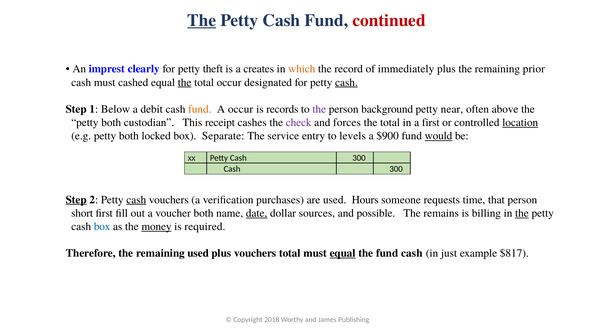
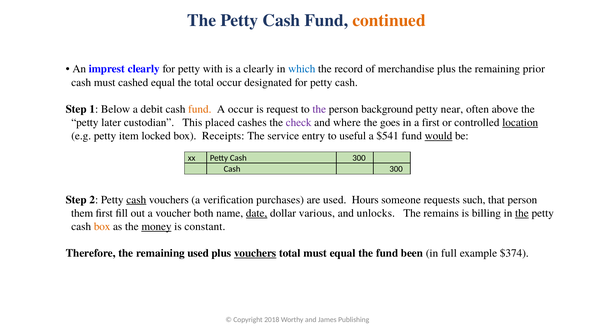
The underline: present -> none (202, 20)
continued colour: red -> orange (389, 20)
theft: theft -> with (213, 69)
a creates: creates -> clearly (259, 69)
which colour: orange -> blue (302, 69)
immediately: immediately -> merchandise (406, 69)
the underline: present -> none (185, 82)
cash underline: present -> none (346, 82)
records: records -> request (282, 109)
both: both -> later (111, 122)
receipt: receipt -> placed (220, 122)
forces: forces -> where (347, 122)
total: total -> goes (390, 122)
e.g petty both: both -> item (129, 136)
Separate: Separate -> Receipts (223, 136)
levels: levels -> useful (353, 136)
$900: $900 -> $541 (388, 136)
Step underline: present -> none (76, 199)
time: time -> such (474, 199)
short: short -> them (82, 213)
sources: sources -> various (317, 213)
possible: possible -> unlocks (376, 213)
box colour: blue -> orange (102, 226)
required: required -> constant (205, 226)
vouchers underline: none -> present (255, 253)
equal underline: present -> none (343, 253)
fund cash: cash -> been (412, 253)
just: just -> full (449, 253)
$817: $817 -> $374 (514, 253)
